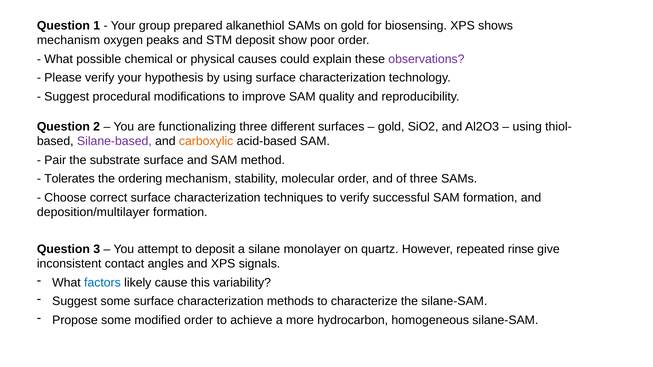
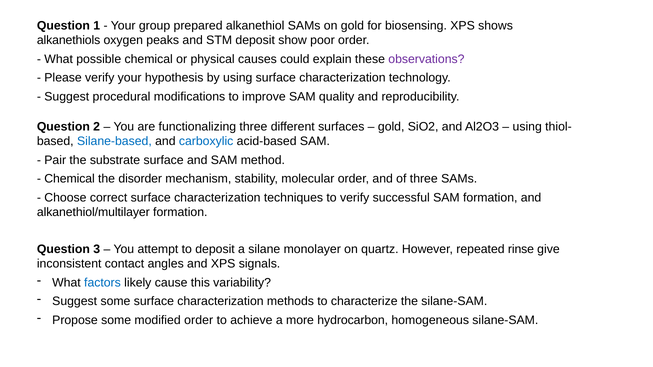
mechanism: mechanism -> alkanethiols (69, 40)
Silane-based colour: purple -> blue (114, 141)
carboxylic colour: orange -> blue (206, 141)
Tolerates: Tolerates -> Chemical (70, 179)
ordering: ordering -> disorder (140, 179)
deposition/multilayer: deposition/multilayer -> alkanethiol/multilayer (93, 212)
